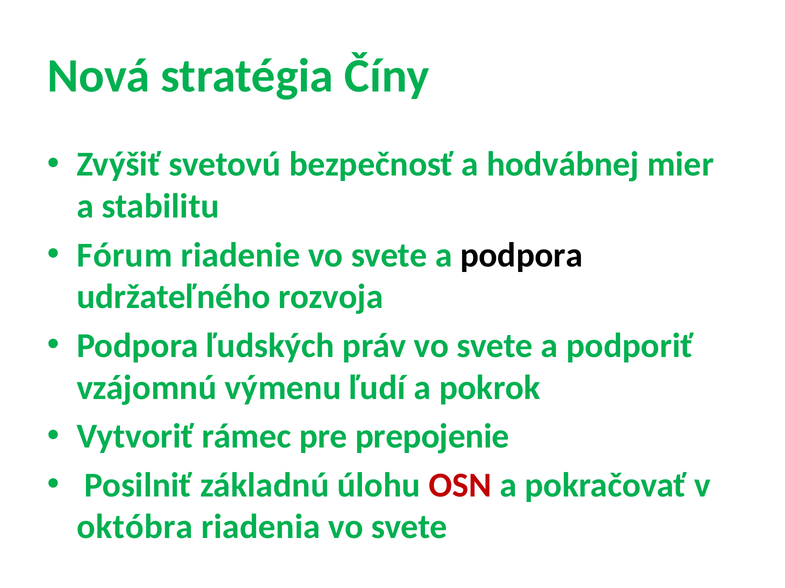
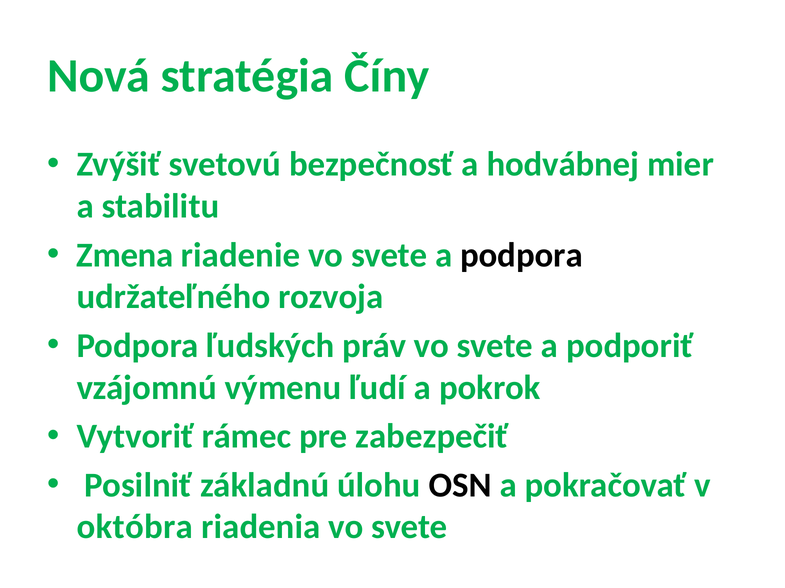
Fórum: Fórum -> Zmena (125, 255)
prepojenie: prepojenie -> zabezpečiť (432, 437)
OSN colour: red -> black (460, 486)
